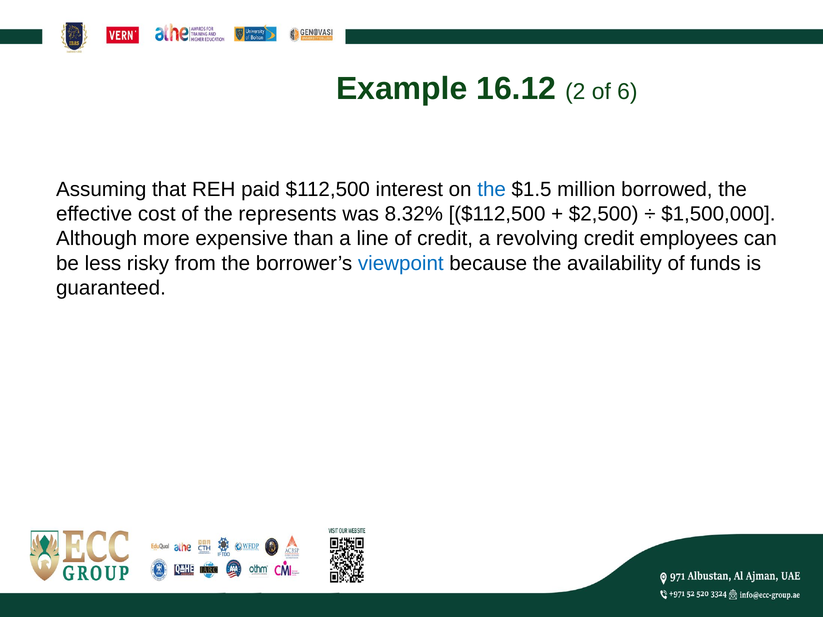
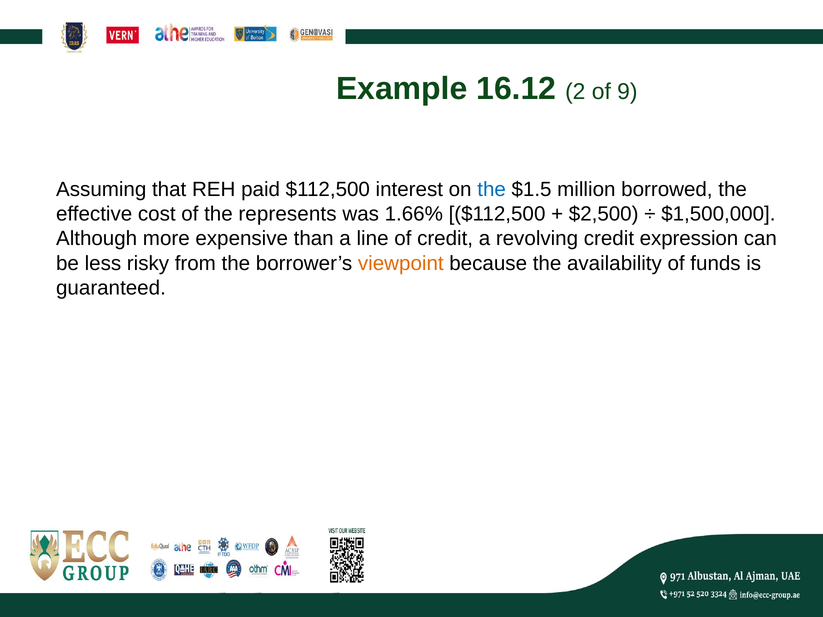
6: 6 -> 9 (627, 92)
8.32%: 8.32% -> 1.66% (414, 214)
employees: employees -> expression (689, 239)
viewpoint colour: blue -> orange (401, 263)
